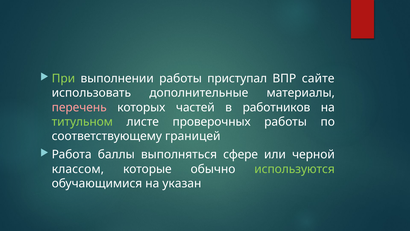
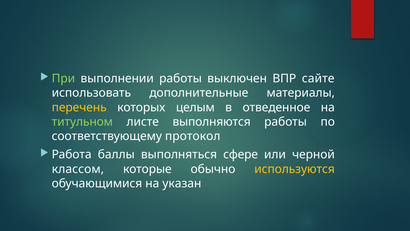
приступал: приступал -> выключен (237, 79)
перечень colour: pink -> yellow (79, 107)
частей: частей -> целым (195, 107)
работников: работников -> отведенное (276, 107)
проверочных: проверочных -> выполняются (212, 122)
границей: границей -> протокол (193, 136)
используются colour: light green -> yellow (295, 169)
